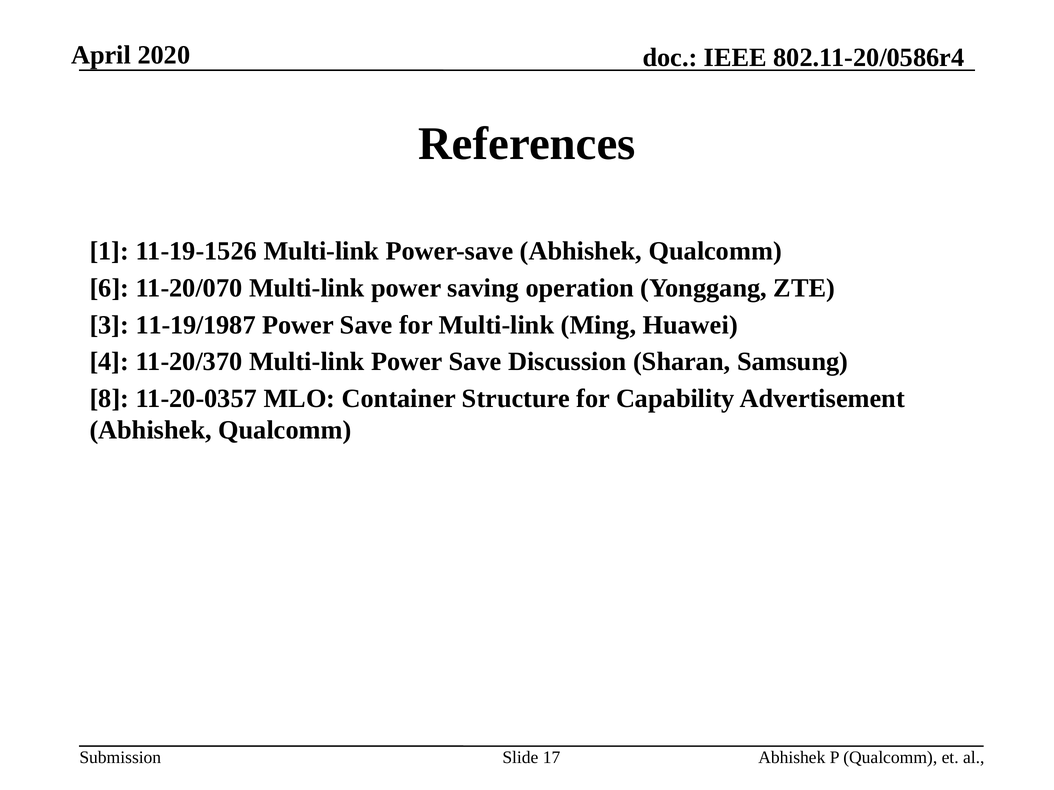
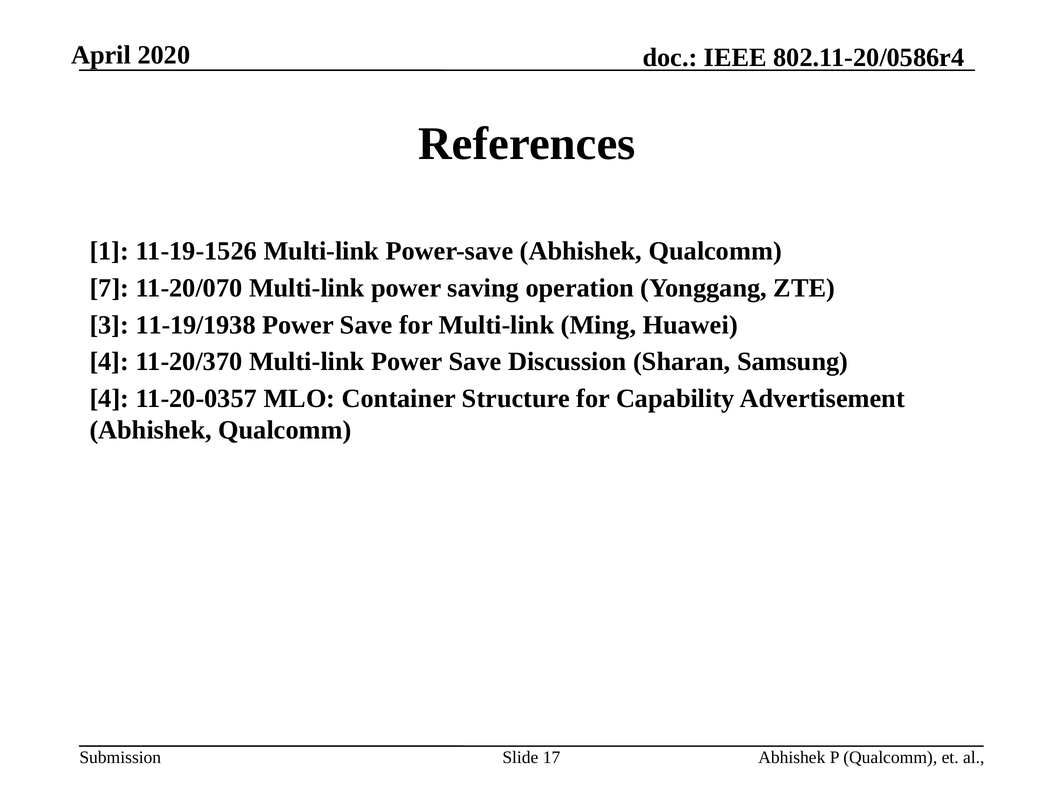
6: 6 -> 7 (109, 288)
11-19/1987: 11-19/1987 -> 11-19/1938 (196, 325)
8: 8 -> 4 (109, 399)
